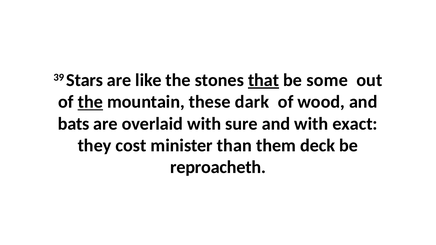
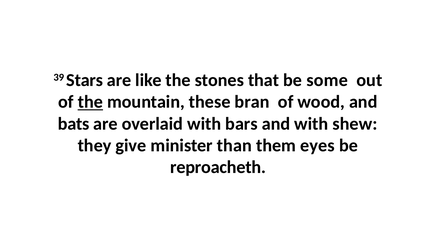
that underline: present -> none (264, 80)
dark: dark -> bran (252, 102)
sure: sure -> bars (241, 124)
exact: exact -> shew (355, 124)
cost: cost -> give (131, 146)
deck: deck -> eyes (318, 146)
